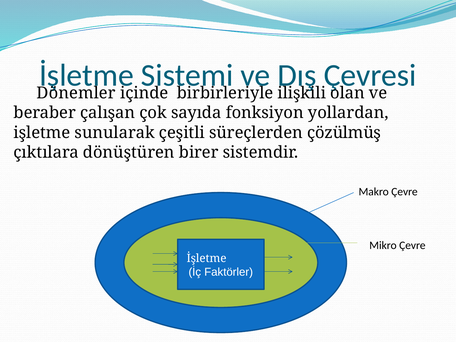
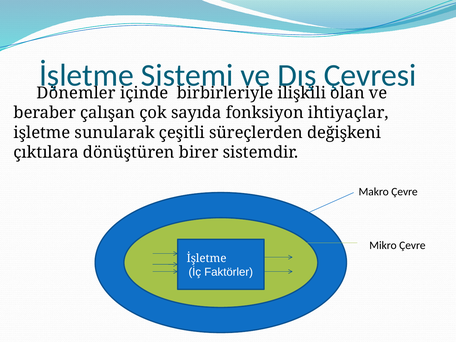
yollardan: yollardan -> ihtiyaçlar (348, 113)
çözülmüş: çözülmüş -> değişkeni (344, 133)
